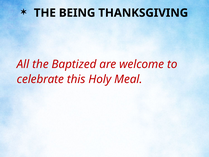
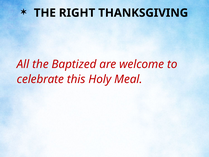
BEING: BEING -> RIGHT (77, 13)
